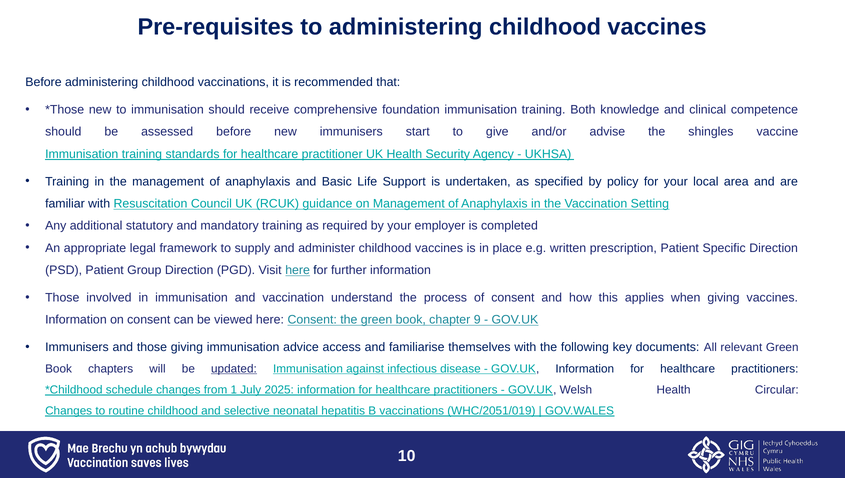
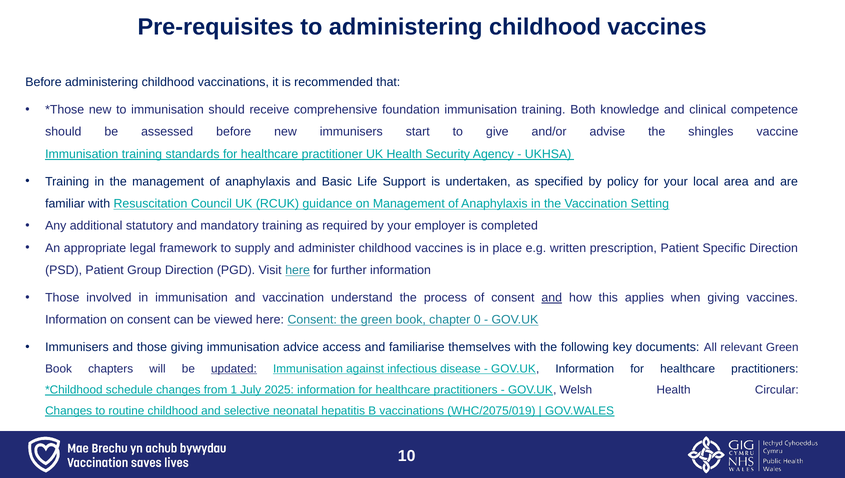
and underline: none -> present (552, 298)
chapter 9: 9 -> 0 (477, 320)
WHC/2051/019: WHC/2051/019 -> WHC/2075/019 (491, 411)
